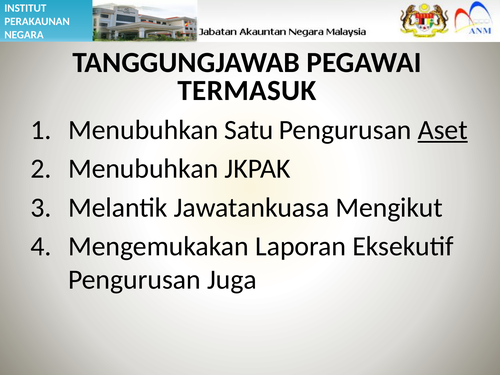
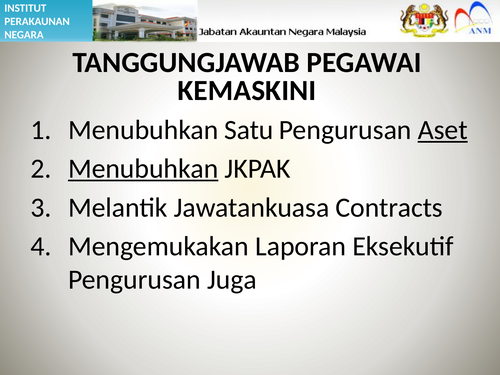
TERMASUK: TERMASUK -> KEMASKINI (247, 91)
Menubuhkan underline: none -> present (143, 169)
Mengikut: Mengikut -> Contracts (389, 208)
